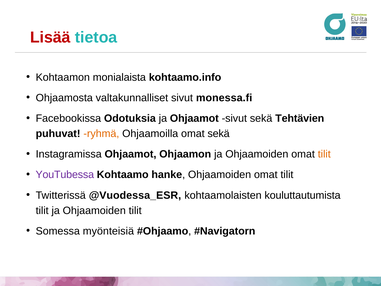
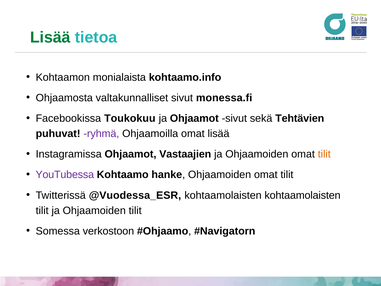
Lisää colour: red -> green (50, 37)
Odotuksia: Odotuksia -> Toukokuu (130, 118)
ryhmä colour: orange -> purple (101, 134)
omat sekä: sekä -> lisää (219, 134)
Ohjaamon: Ohjaamon -> Vastaajien (185, 154)
kohtaamolaisten kouluttautumista: kouluttautumista -> kohtaamolaisten (303, 195)
myönteisiä: myönteisiä -> verkostoon (108, 231)
